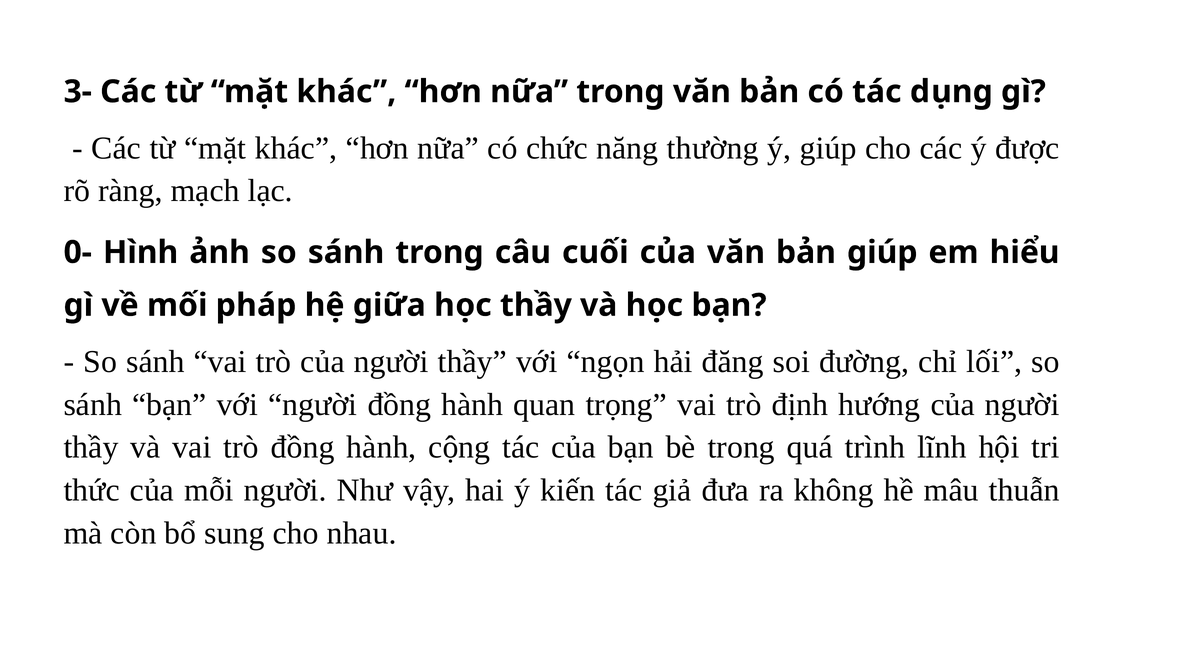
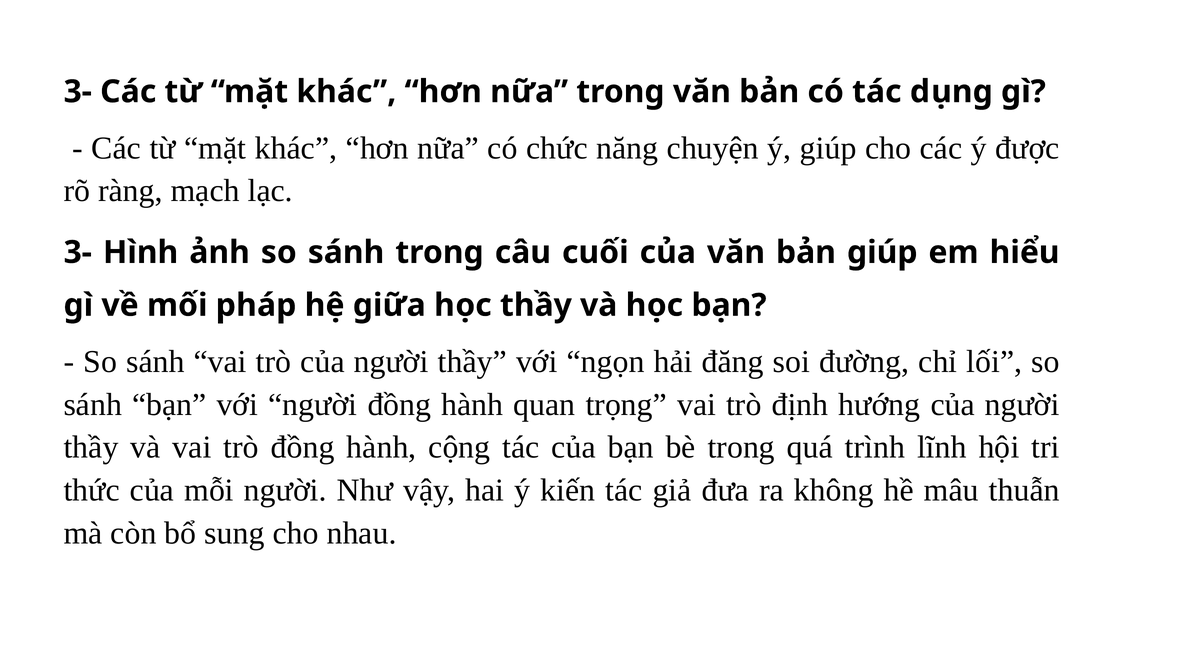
thường: thường -> chuyện (713, 148)
0-: 0- -> 3- (78, 252)
